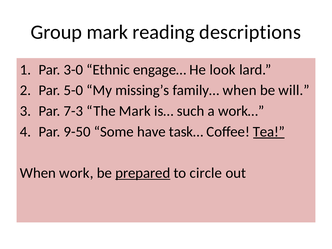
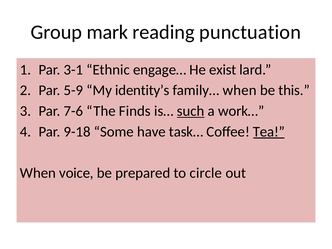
descriptions: descriptions -> punctuation (250, 32)
3-0: 3-0 -> 3-1 (73, 70)
look: look -> exist (223, 70)
5-0: 5-0 -> 5-9 (73, 90)
missing’s: missing’s -> identity’s (142, 90)
will: will -> this (294, 90)
7-3: 7-3 -> 7-6 (73, 111)
The Mark: Mark -> Finds (135, 111)
such underline: none -> present (191, 111)
9-50: 9-50 -> 9-18 (77, 132)
work: work -> voice (76, 173)
prepared underline: present -> none (143, 173)
